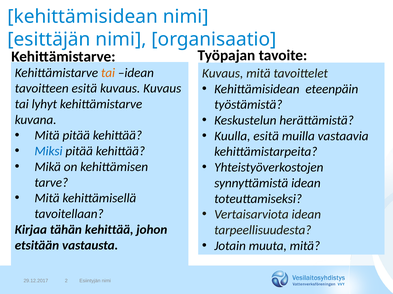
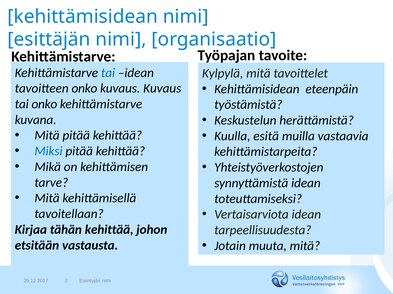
tai colour: orange -> blue (108, 73)
Kuvaus: Kuvaus -> Kylpylä (223, 73)
tavoitteen esitä: esitä -> onko (84, 89)
tai lyhyt: lyhyt -> onko (44, 104)
